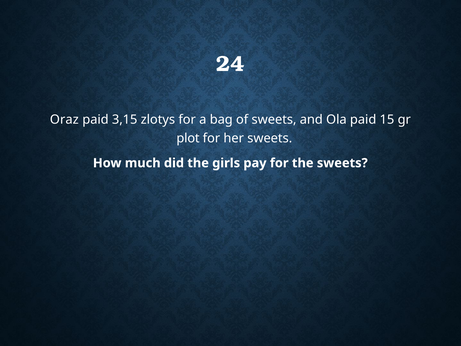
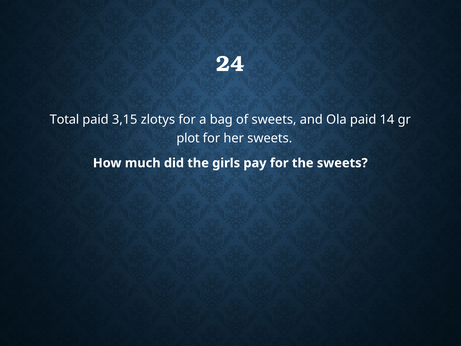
Oraz: Oraz -> Total (64, 120)
15: 15 -> 14 (387, 120)
